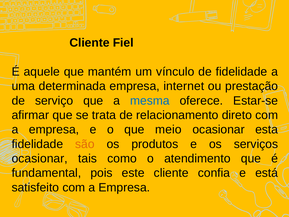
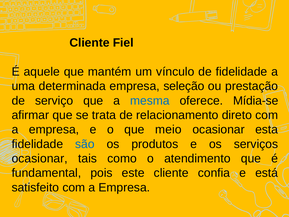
internet: internet -> seleção (184, 86)
Estar-se: Estar-se -> Mídia-se (256, 101)
são colour: orange -> blue (85, 144)
